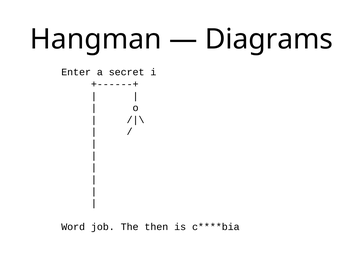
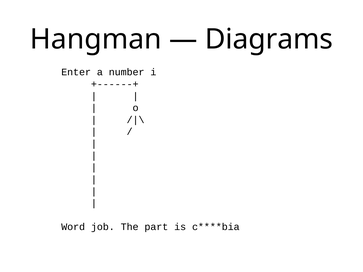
secret: secret -> number (127, 72)
then: then -> part (156, 227)
